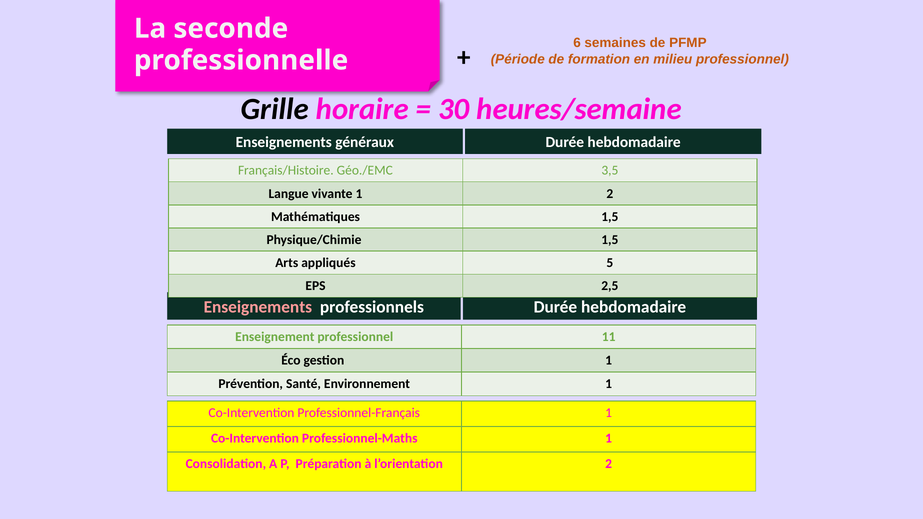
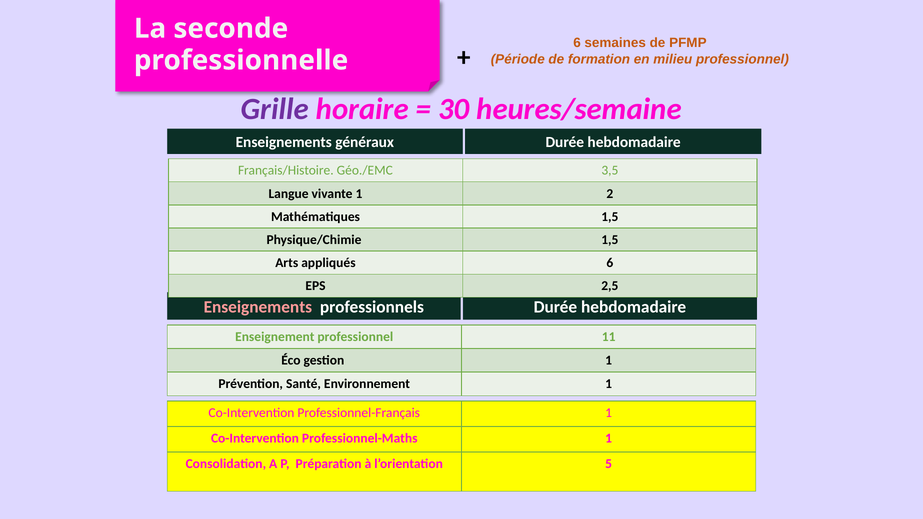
Grille colour: black -> purple (275, 109)
appliqués 5: 5 -> 6 (610, 263)
l’orientation 2: 2 -> 5 (609, 464)
